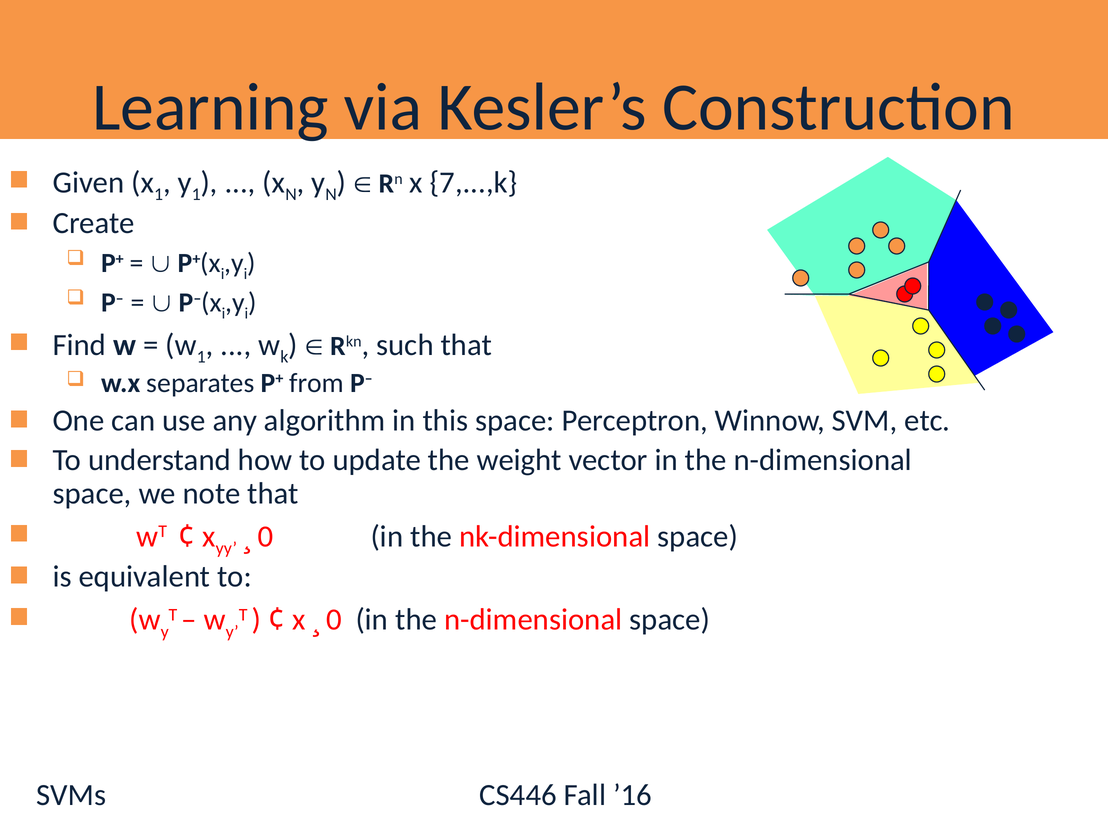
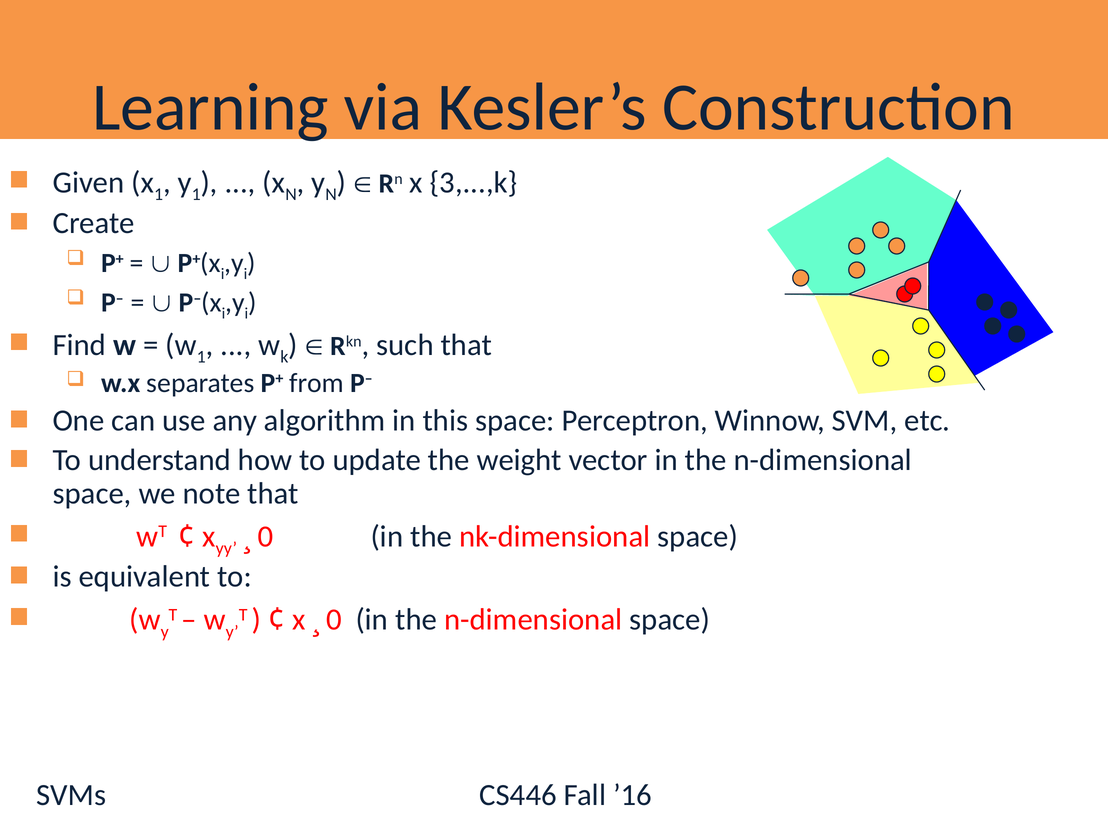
7,...,k: 7,...,k -> 3,...,k (474, 183)
